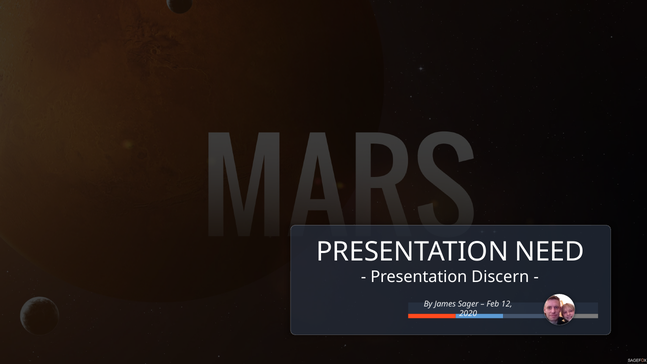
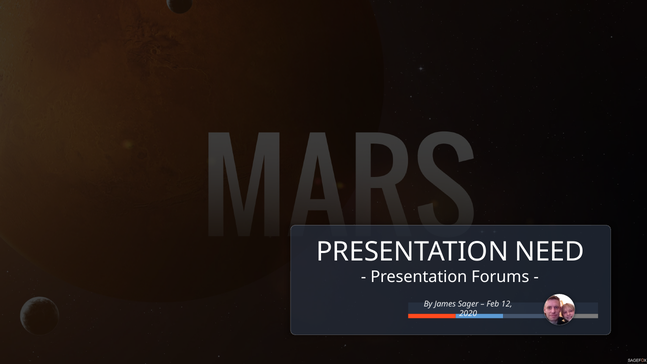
Discern: Discern -> Forums (500, 277)
